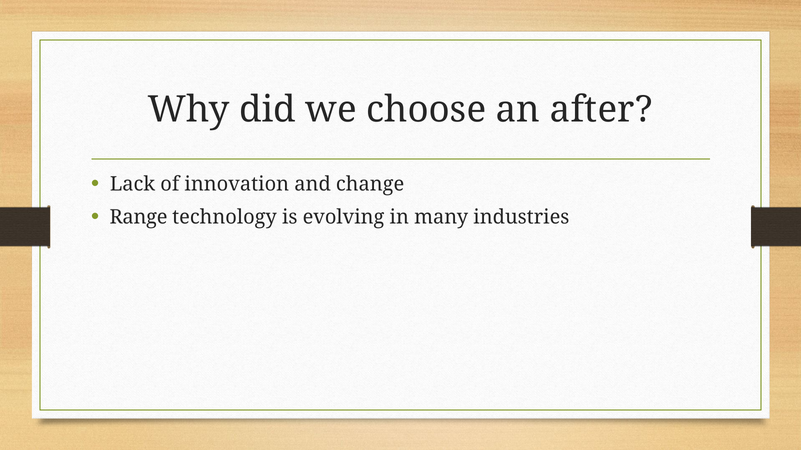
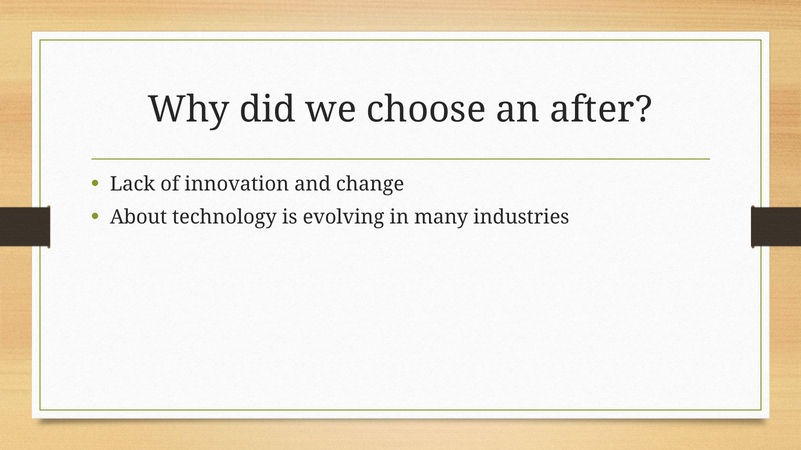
Range: Range -> About (138, 217)
